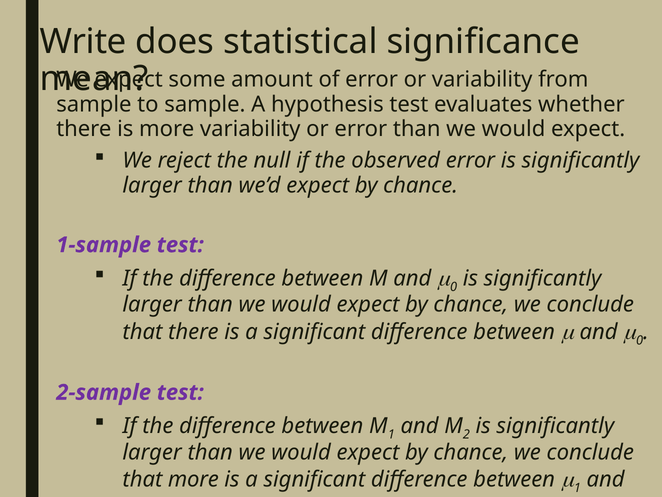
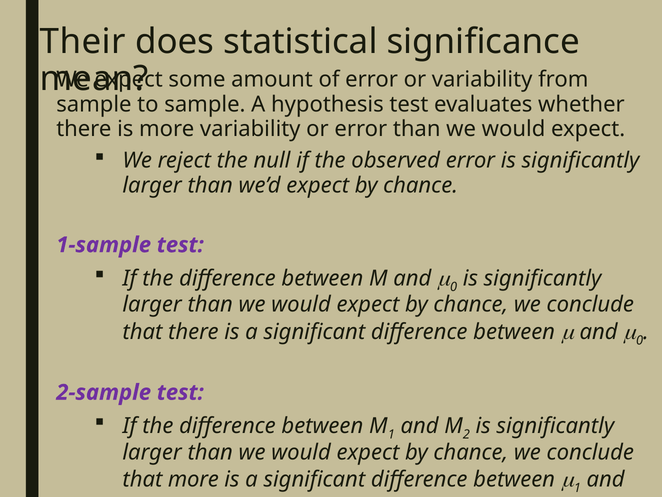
Write: Write -> Their (83, 42)
